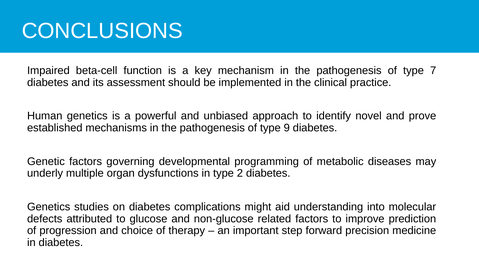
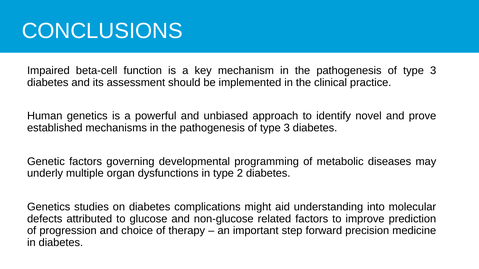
7: 7 -> 3 (433, 71)
9: 9 -> 3 (287, 128)
